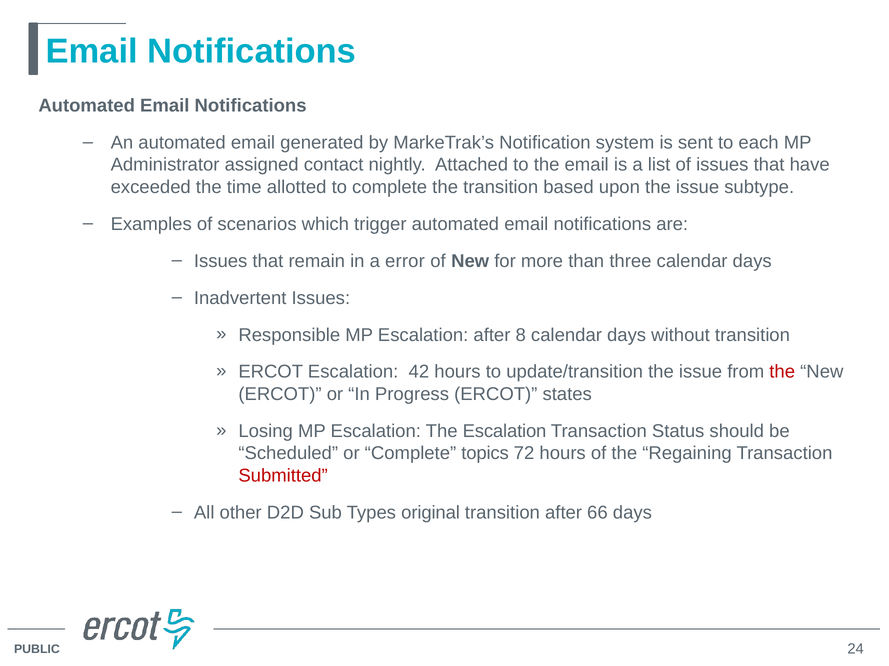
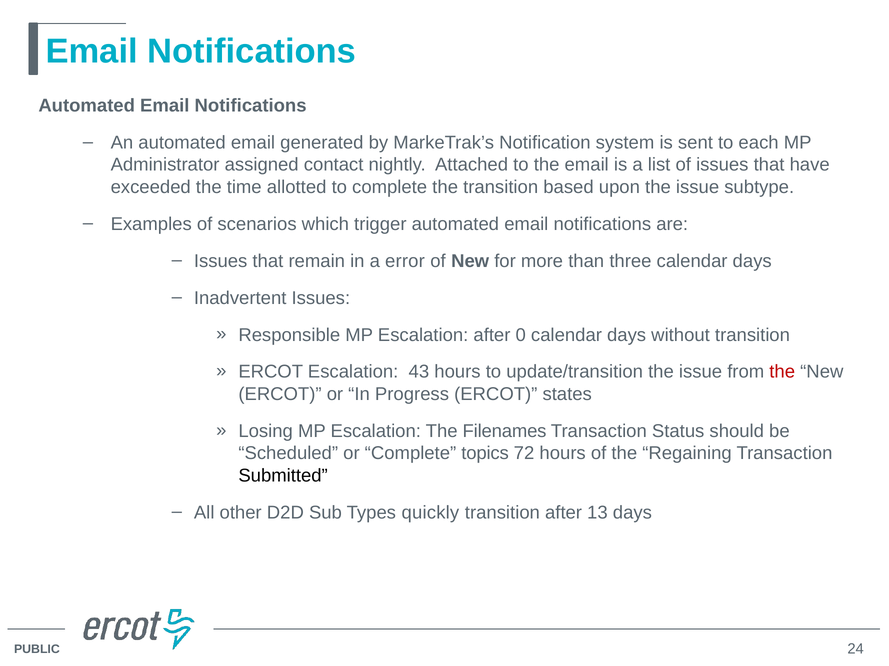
8: 8 -> 0 (521, 335)
42: 42 -> 43 (419, 372)
The Escalation: Escalation -> Filenames (505, 432)
Submitted colour: red -> black (283, 476)
original: original -> quickly (430, 513)
66: 66 -> 13 (597, 513)
